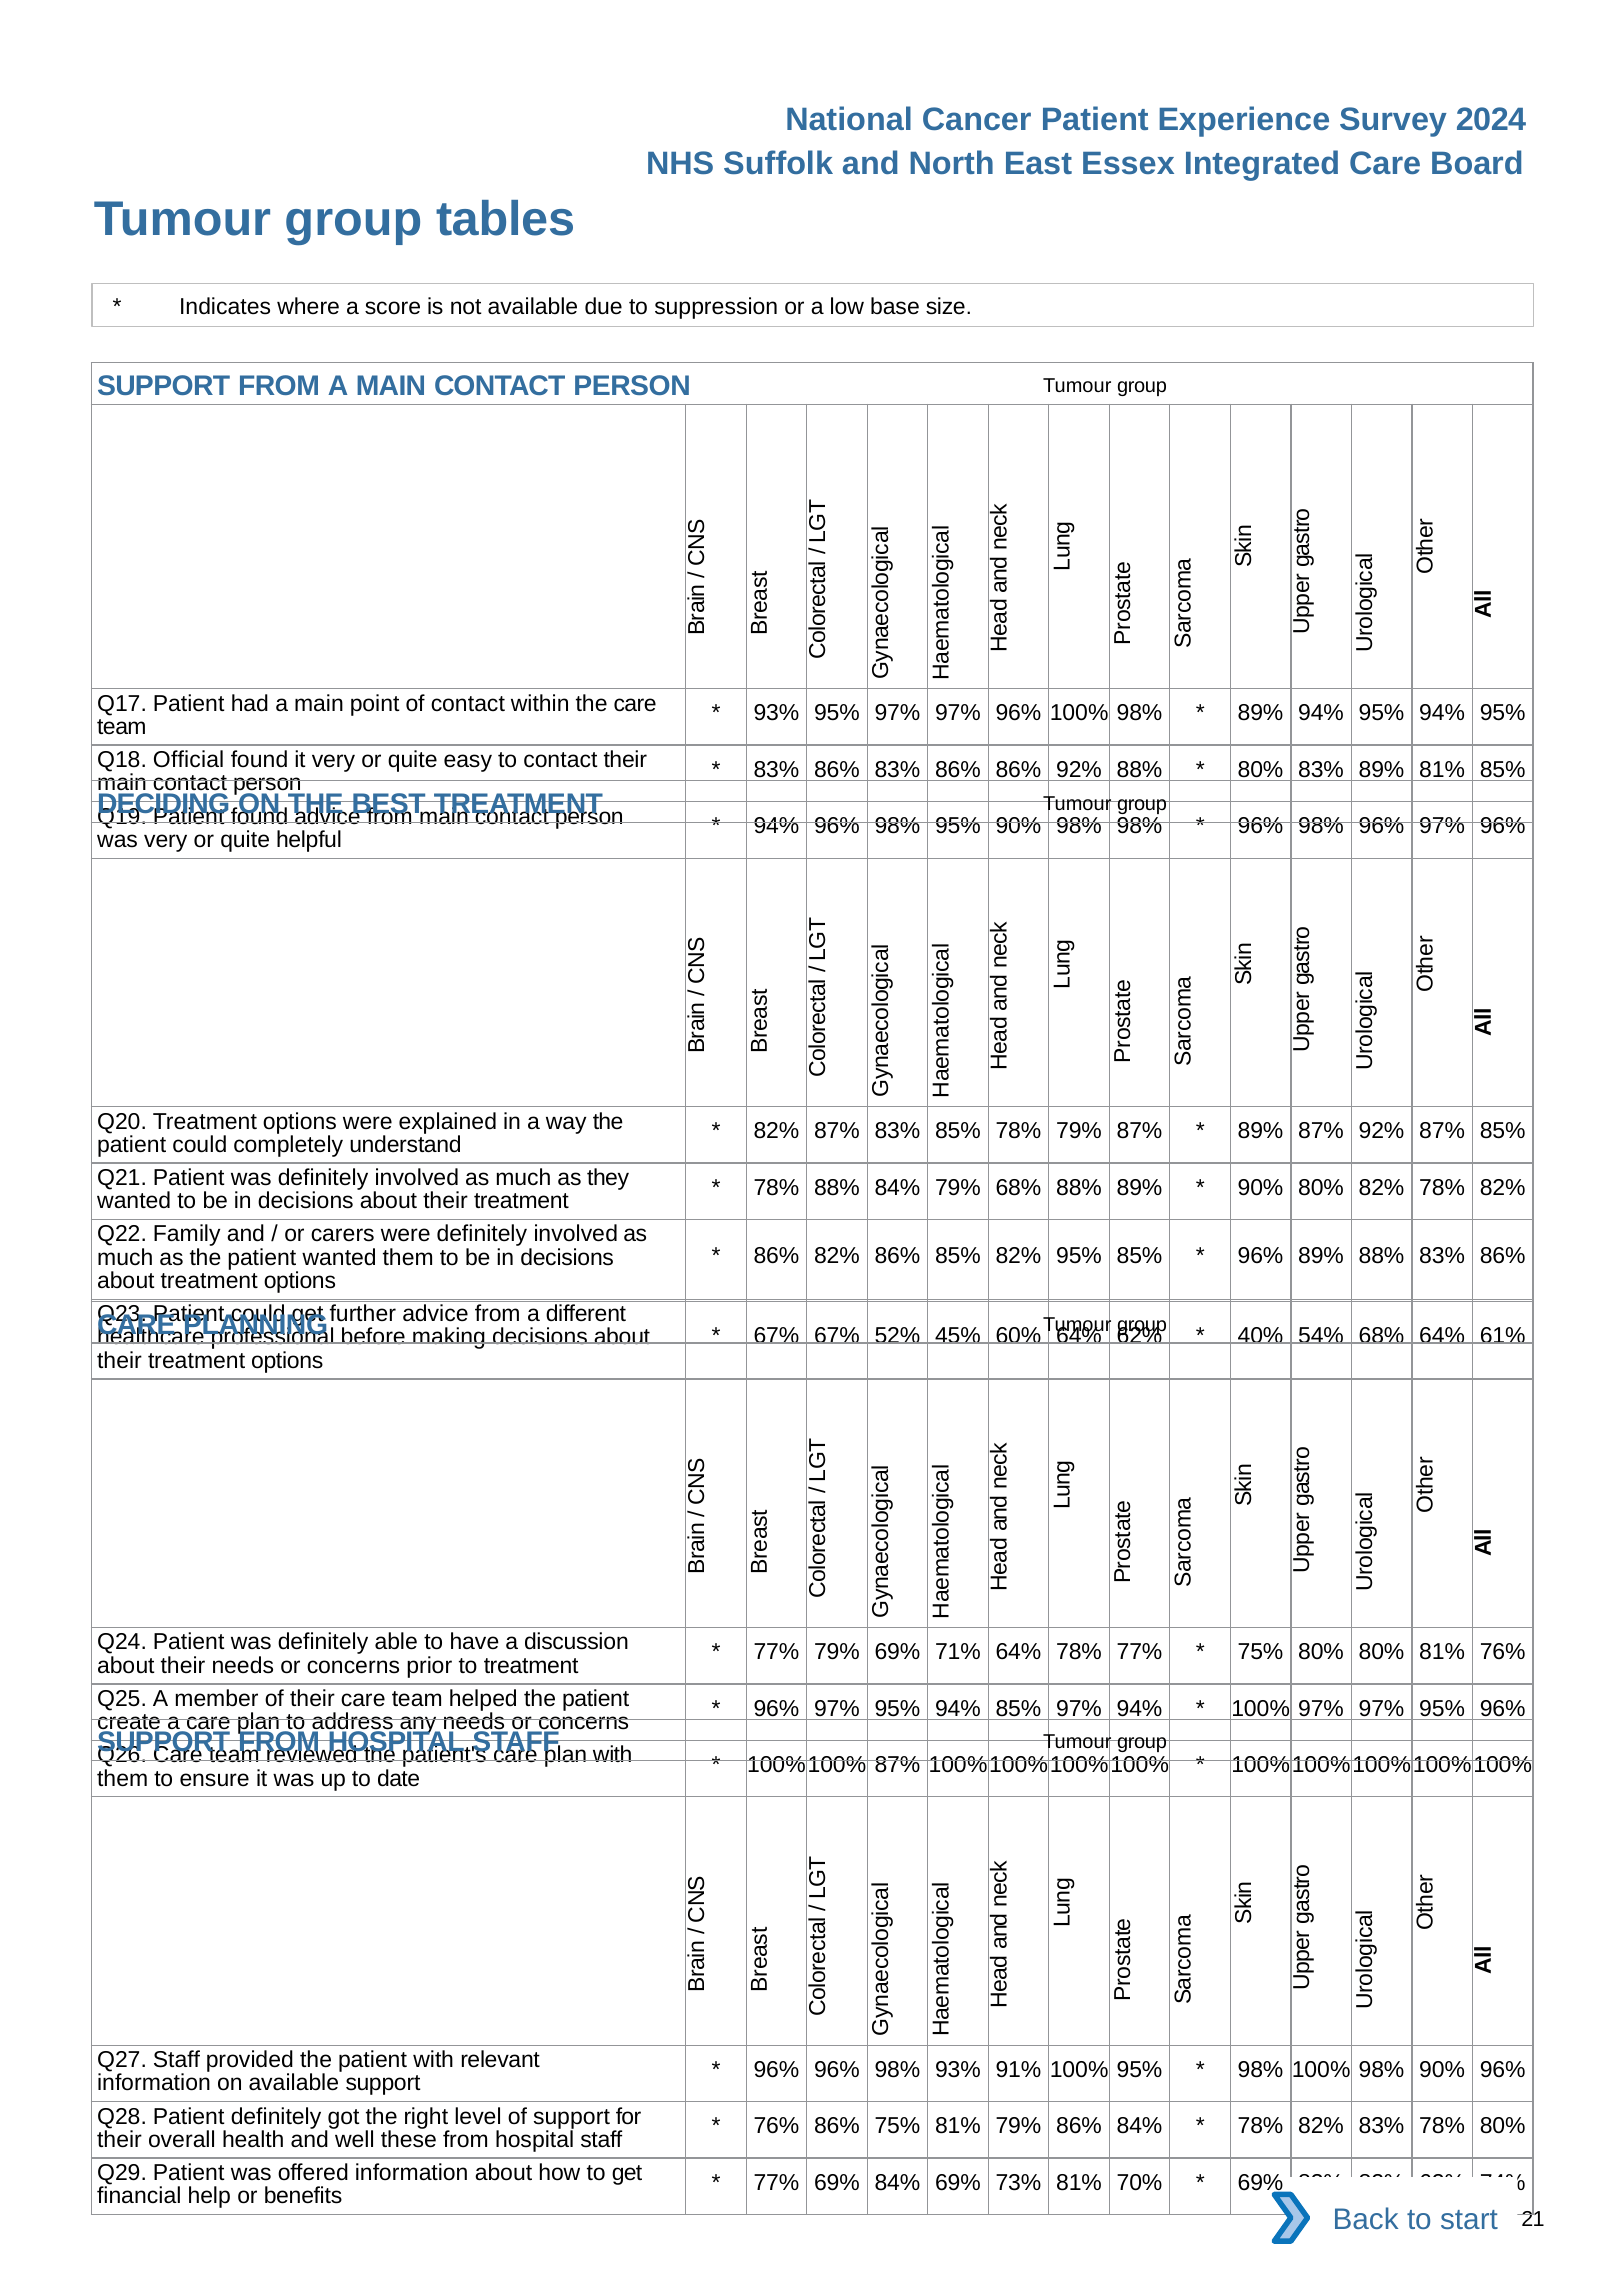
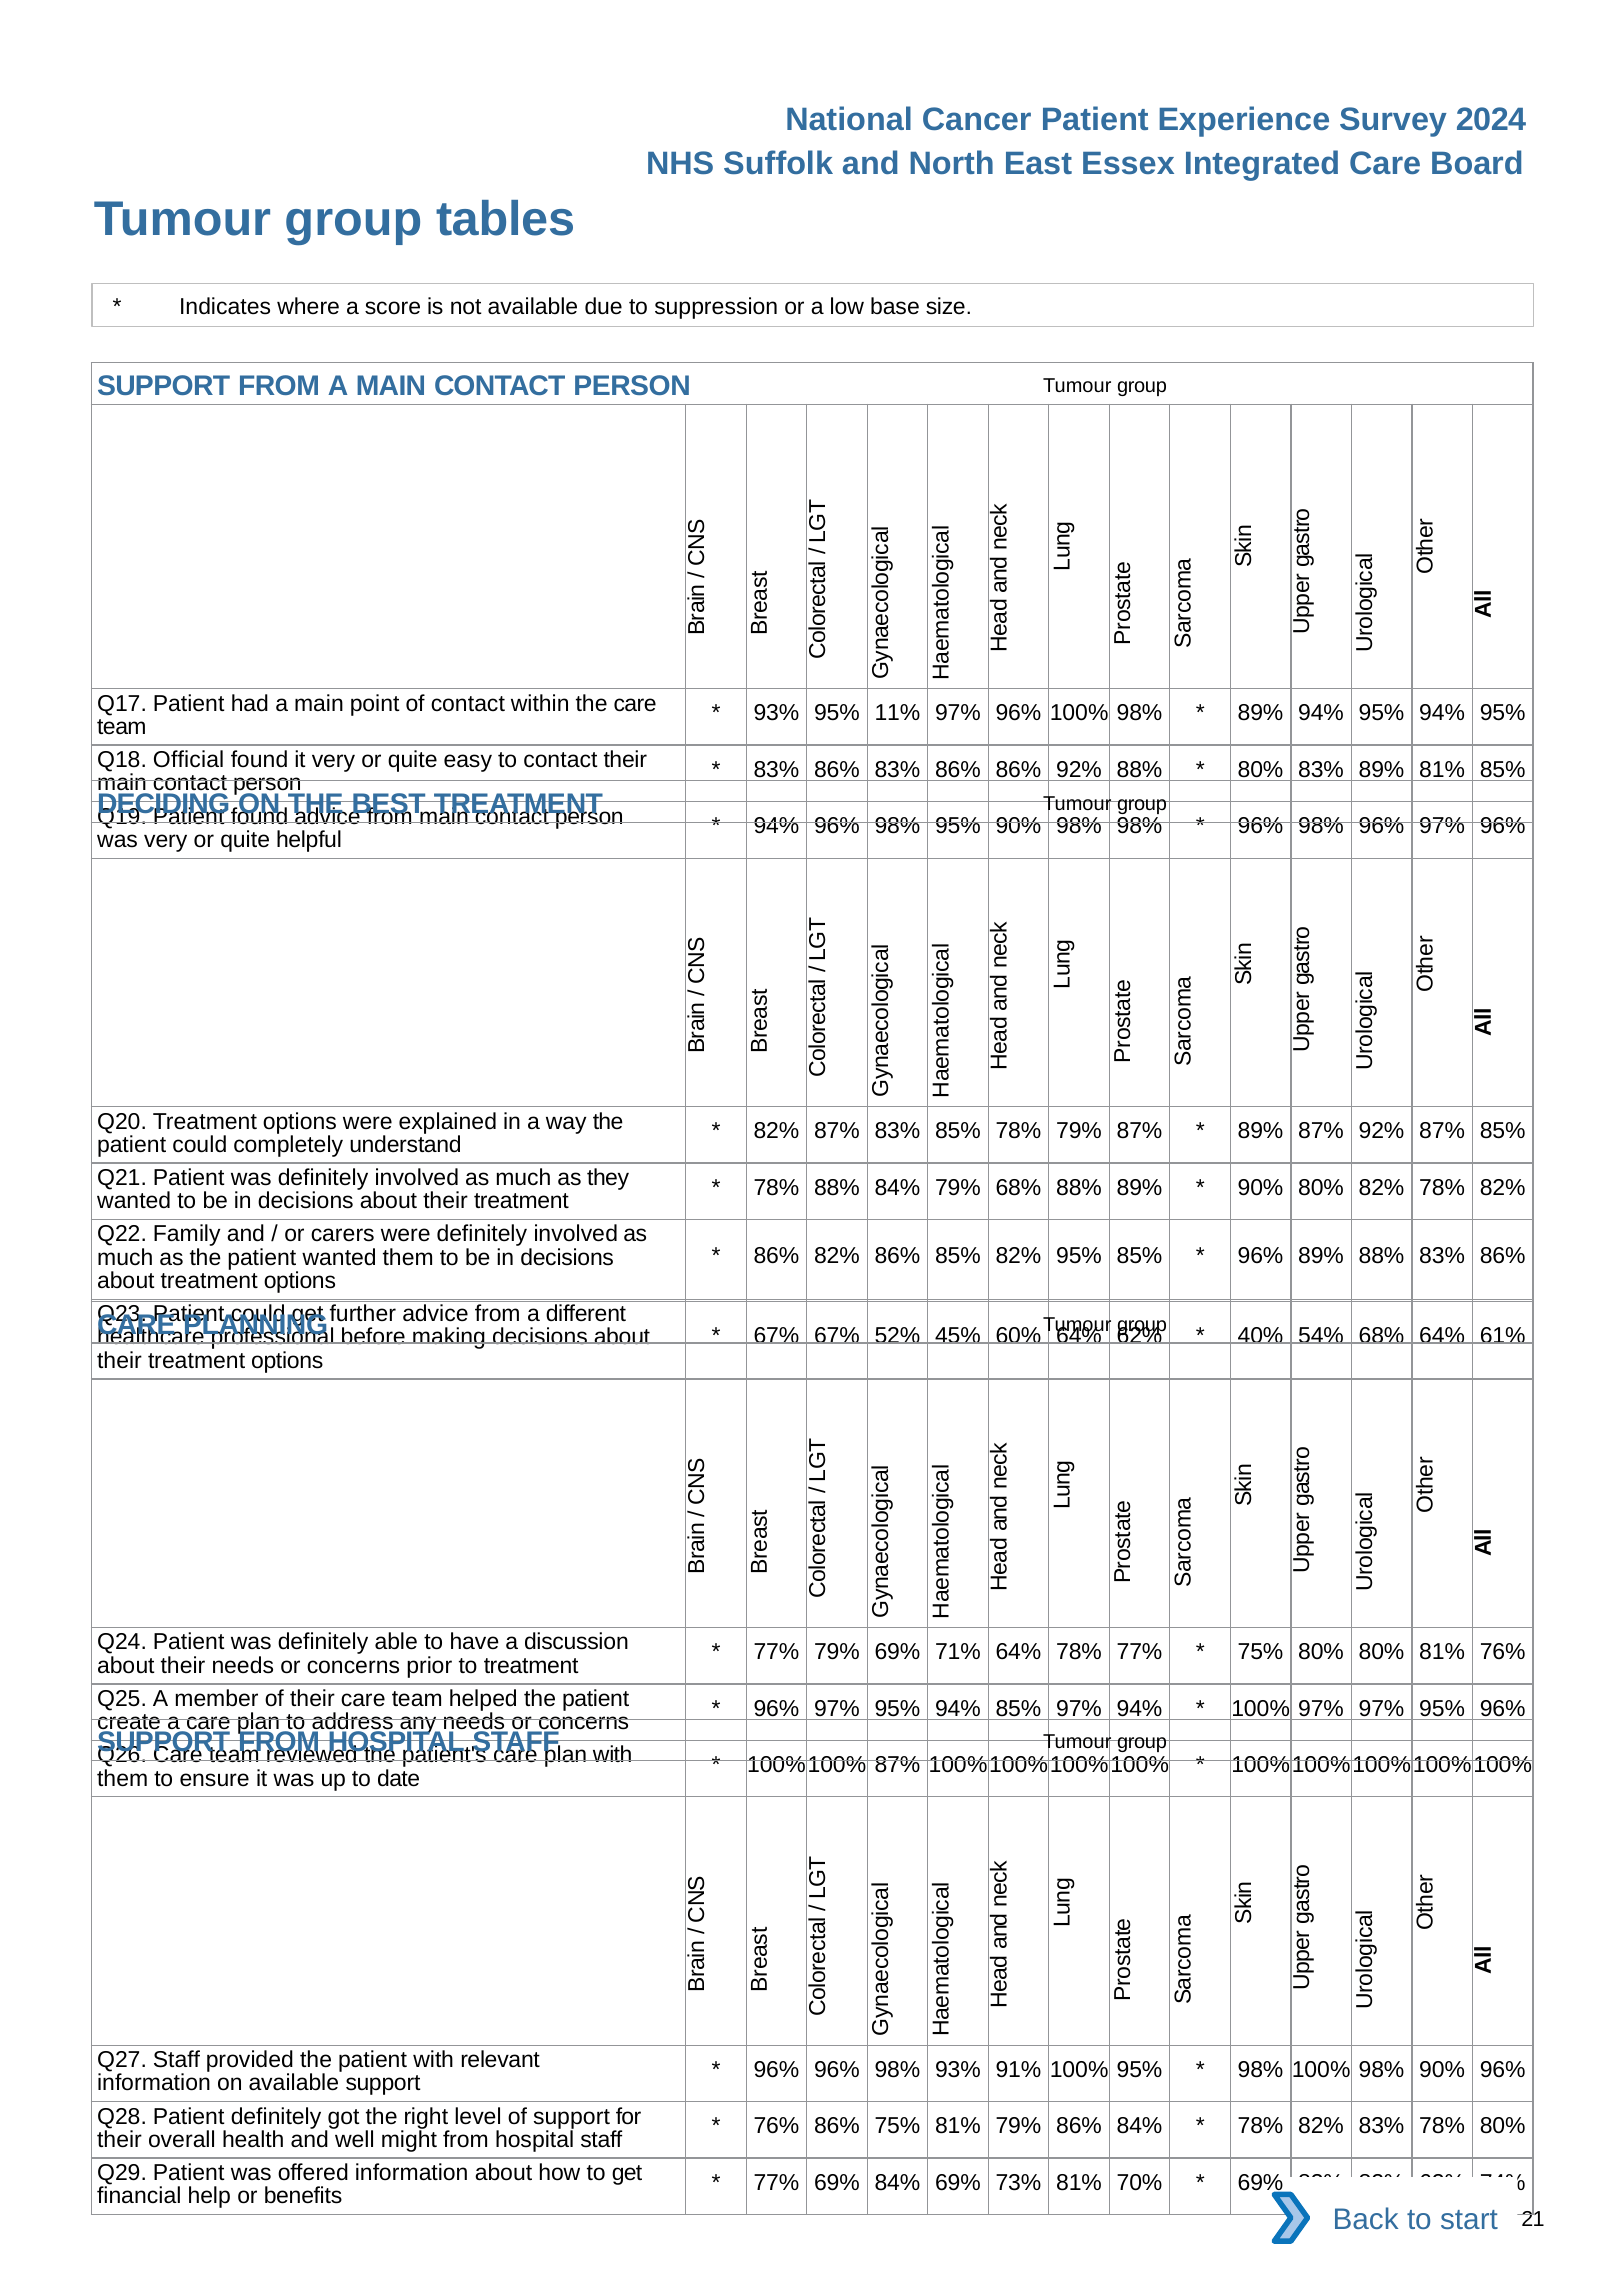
95% 97%: 97% -> 11% (897, 713)
these: these -> might (409, 2139)
